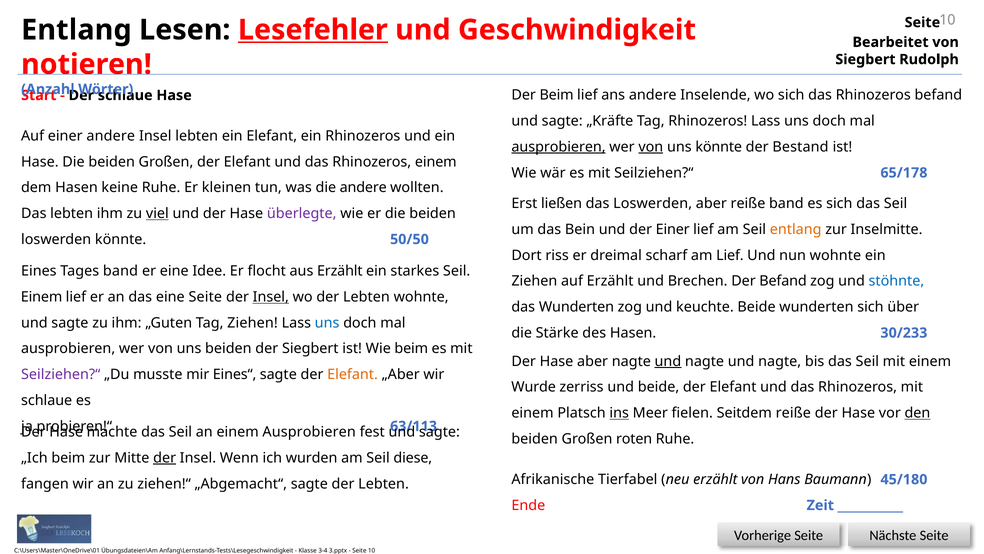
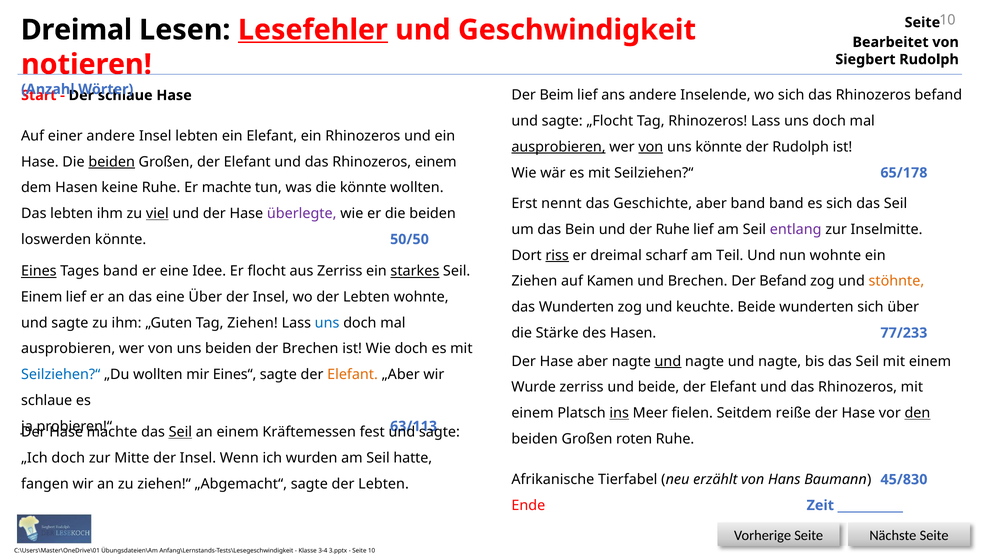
Entlang: Entlang -> Dreimal (77, 30)
„Kräfte: „Kräfte -> „Flocht (610, 121)
der Bestand: Bestand -> Rudolph (801, 147)
beiden underline: none -> present (112, 162)
Er kleinen: kleinen -> machte (227, 187)
die andere: andere -> könnte (363, 187)
ließen: ließen -> nennt (561, 203)
das Loswerden: Loswerden -> Geschichte (653, 203)
aber reiße: reiße -> band (748, 203)
der Einer: Einer -> Ruhe (673, 229)
entlang colour: orange -> purple (796, 229)
riss underline: none -> present (557, 255)
am Lief: Lief -> Teil (730, 255)
Eines underline: none -> present (39, 271)
aus Erzählt: Erzählt -> Zerriss (340, 271)
starkes underline: none -> present (415, 271)
auf Erzählt: Erzählt -> Kamen (610, 281)
stöhnte colour: blue -> orange (896, 281)
eine Seite: Seite -> Über (205, 297)
Insel underline: present -> none (271, 297)
30/233: 30/233 -> 77/233 (904, 333)
der Siegbert: Siegbert -> Brechen (310, 348)
Wie beim: beim -> doch (411, 348)
Seilziehen?“ colour: purple -> blue (61, 374)
„Du musste: musste -> wollten (158, 374)
Seil underline: none -> present (180, 432)
einem Ausprobieren: Ausprobieren -> Kräftemessen (309, 432)
„Ich beim: beim -> doch (68, 458)
der underline: present -> none (165, 458)
diese: diese -> hatte (413, 458)
45/180: 45/180 -> 45/830 (904, 479)
